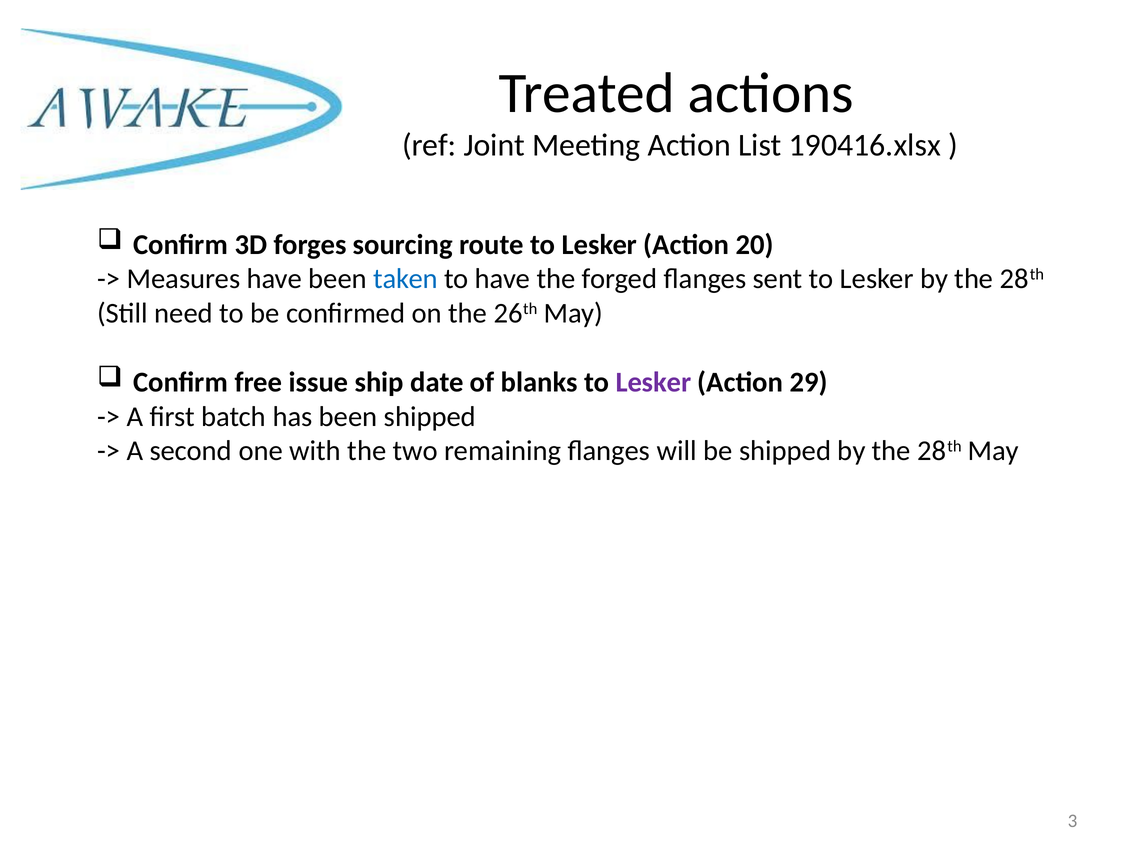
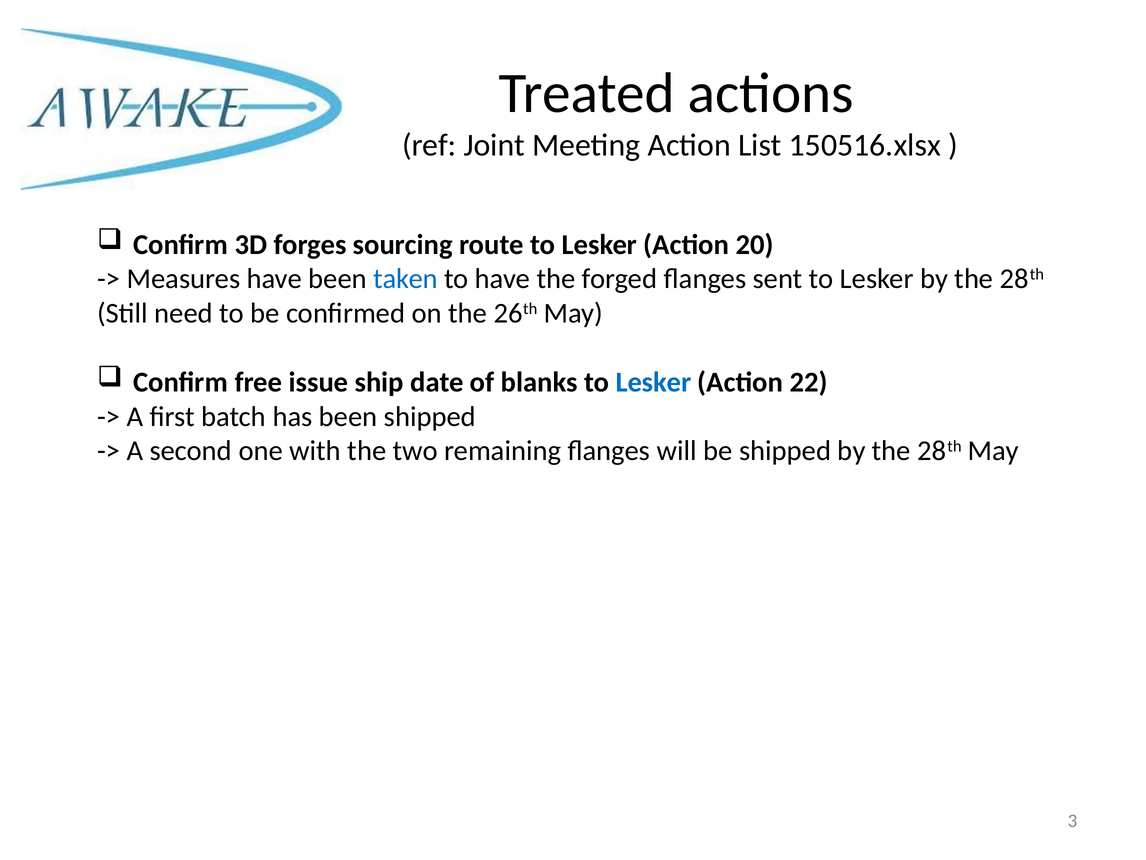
190416.xlsx: 190416.xlsx -> 150516.xlsx (865, 145)
Lesker colour: purple -> blue (653, 382)
29: 29 -> 22 (809, 382)
